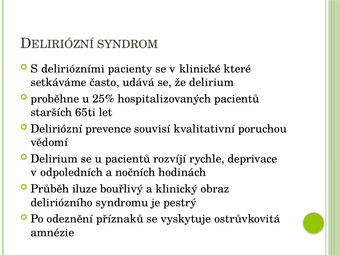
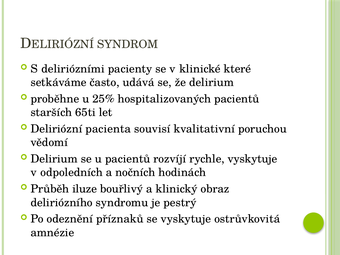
prevence: prevence -> pacienta (108, 129)
rychle deprivace: deprivace -> vyskytuje (252, 159)
